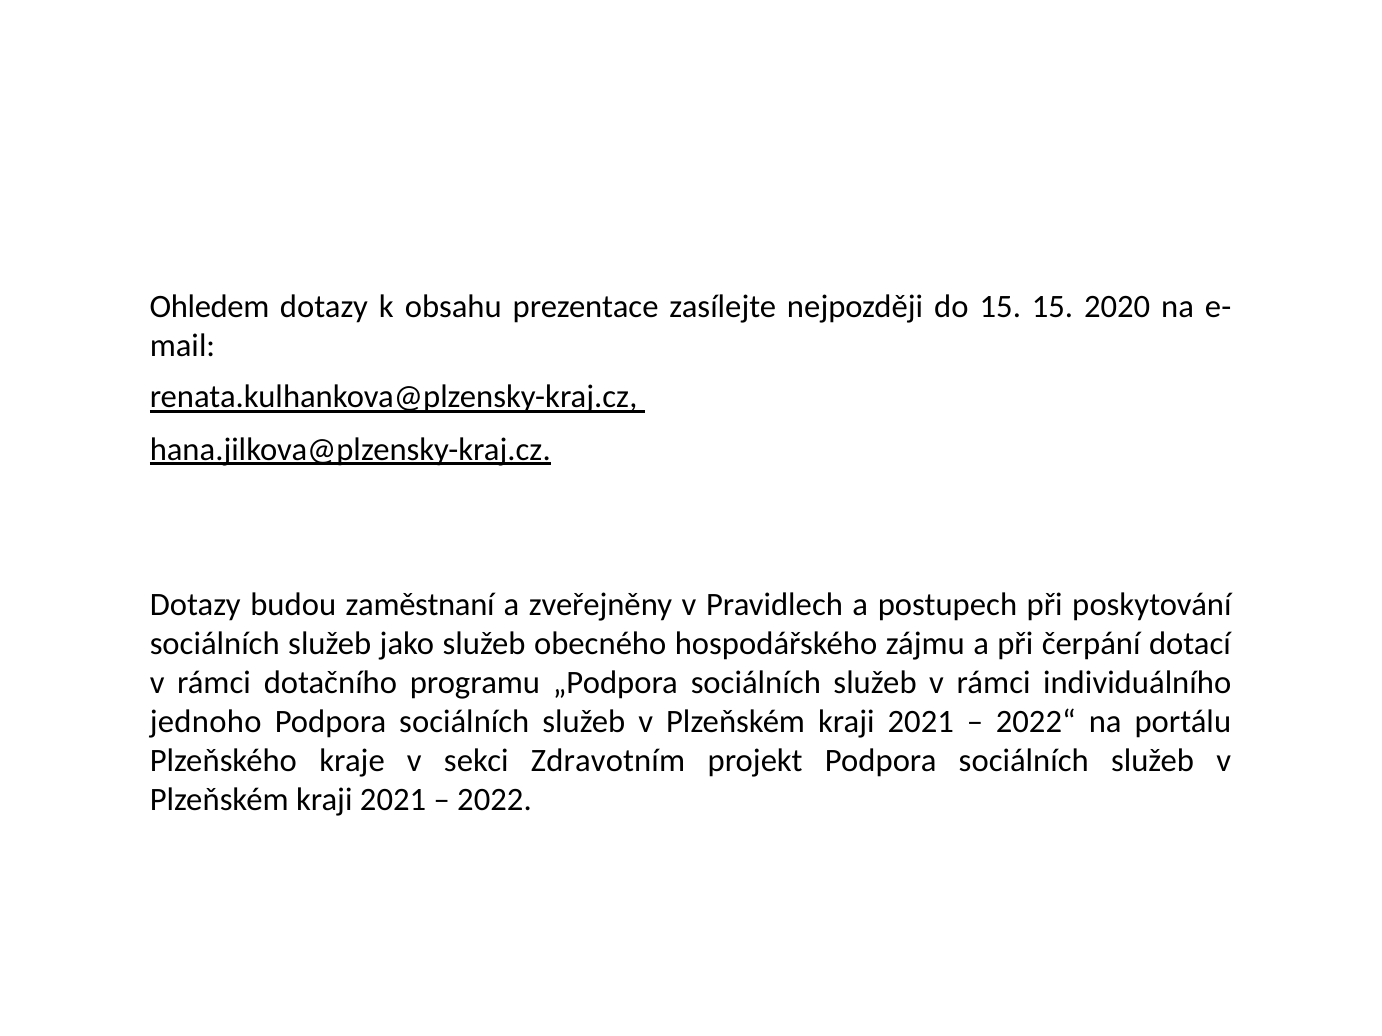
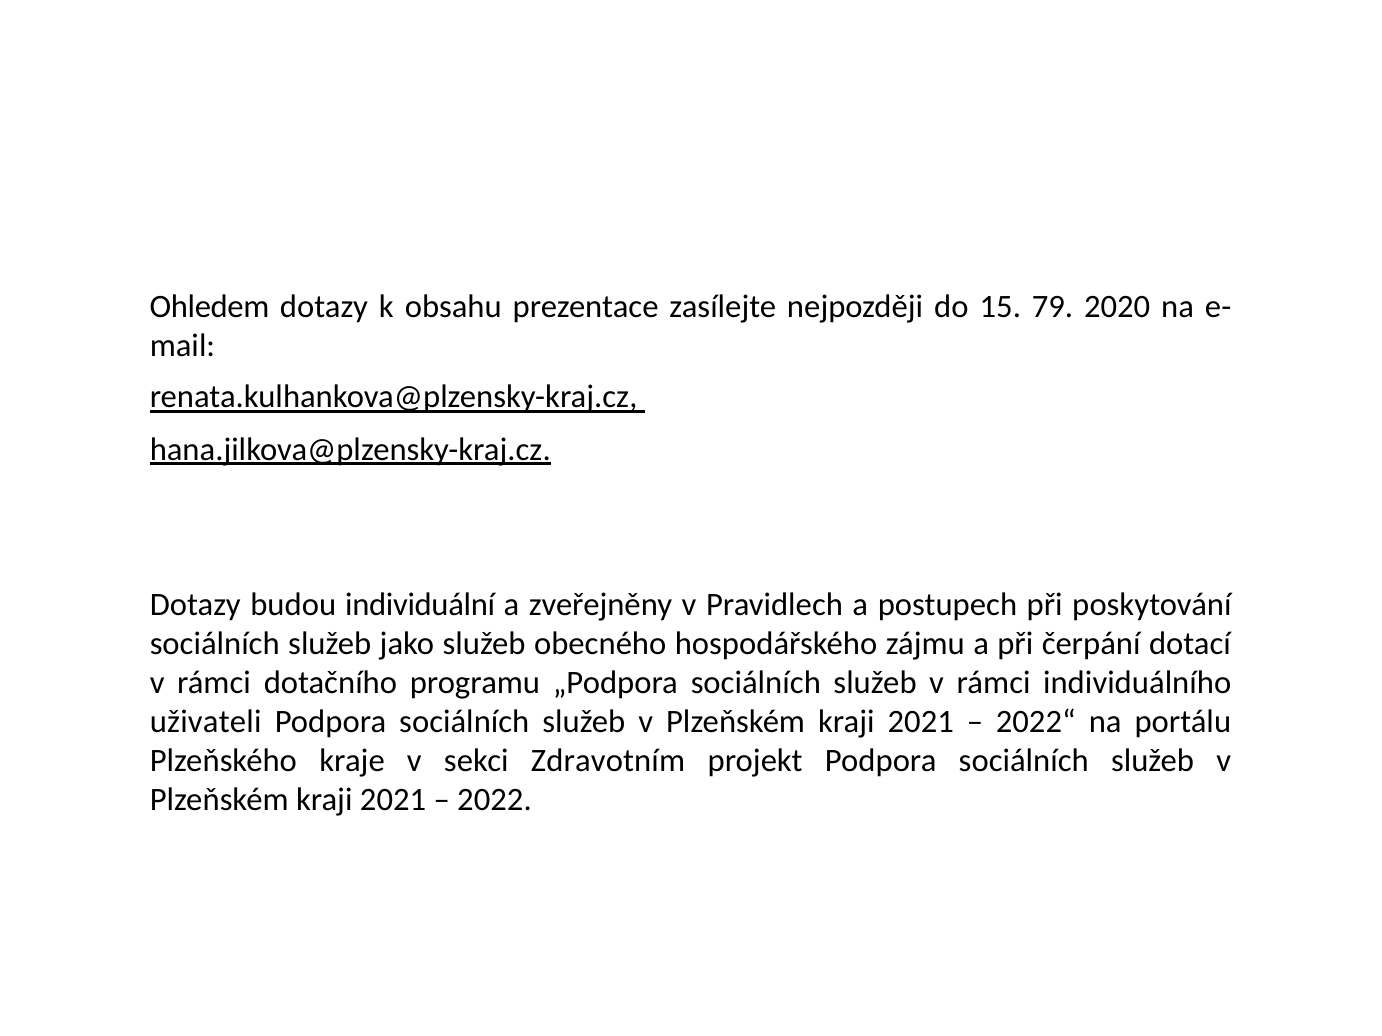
15 15: 15 -> 79 (1052, 307)
zaměstnaní: zaměstnaní -> individuální (420, 605)
jednoho: jednoho -> uživateli (206, 722)
